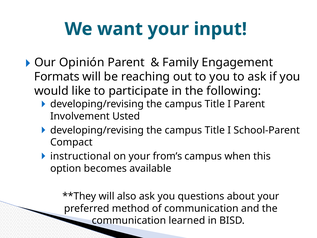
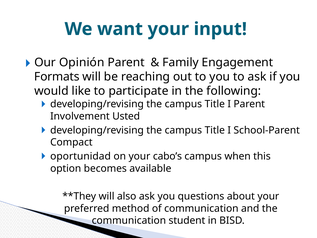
instructional: instructional -> oportunidad (81, 156)
from’s: from’s -> cabo’s (167, 156)
learned: learned -> student (187, 220)
